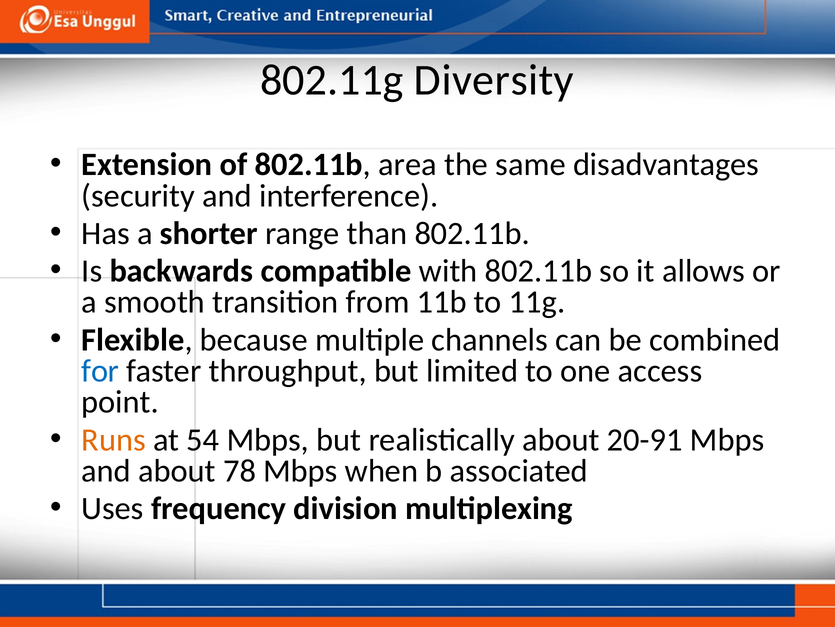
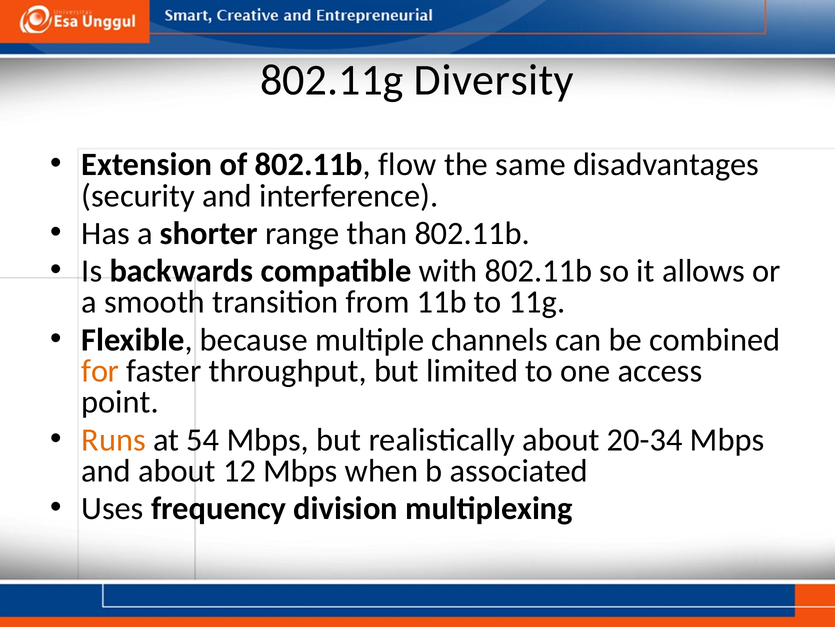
area: area -> flow (407, 164)
for colour: blue -> orange (100, 371)
20-91: 20-91 -> 20-34 (645, 439)
78: 78 -> 12 (240, 470)
